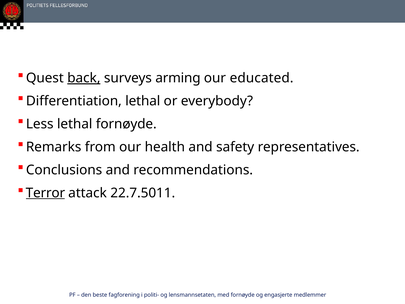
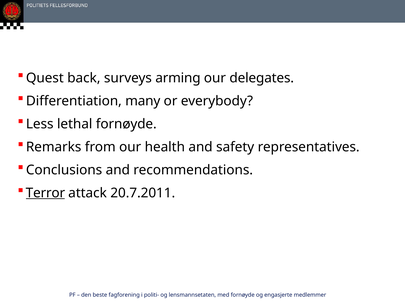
back underline: present -> none (84, 78)
educated: educated -> delegates (262, 78)
Differentiation lethal: lethal -> many (143, 101)
22.7.5011: 22.7.5011 -> 20.7.2011 (143, 193)
